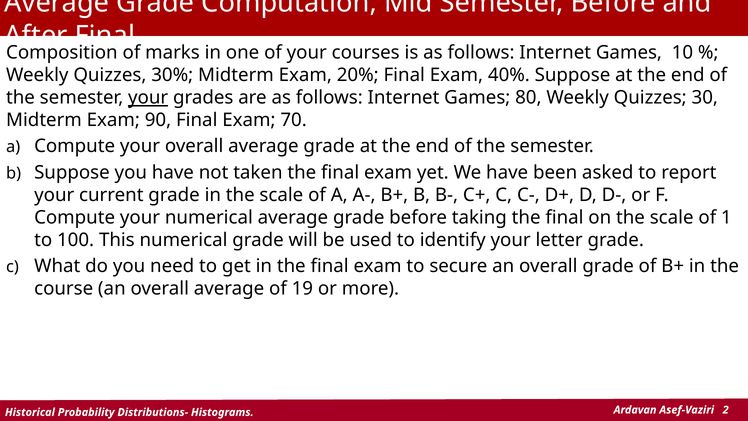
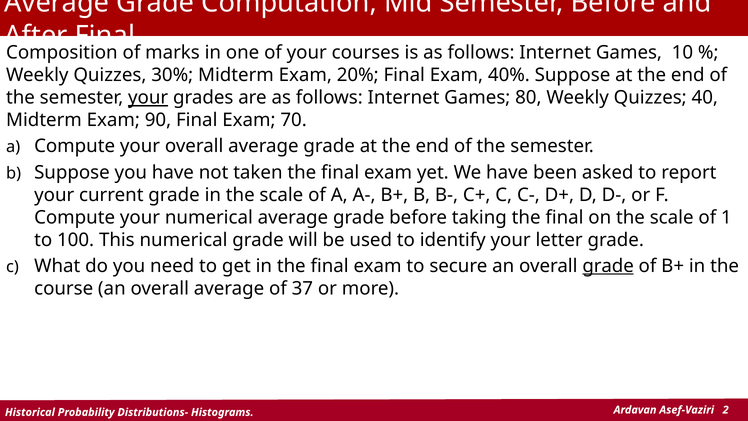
30: 30 -> 40 (705, 98)
grade underline: none -> present (608, 266)
19: 19 -> 37 (302, 288)
